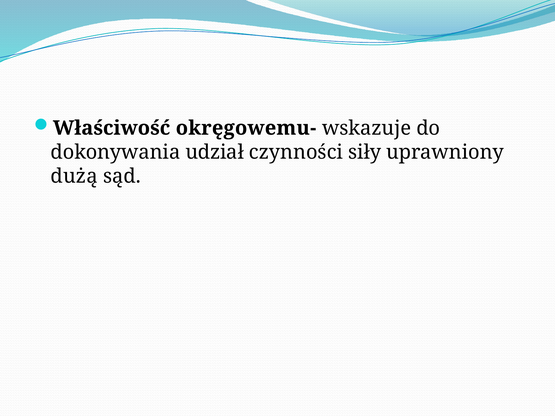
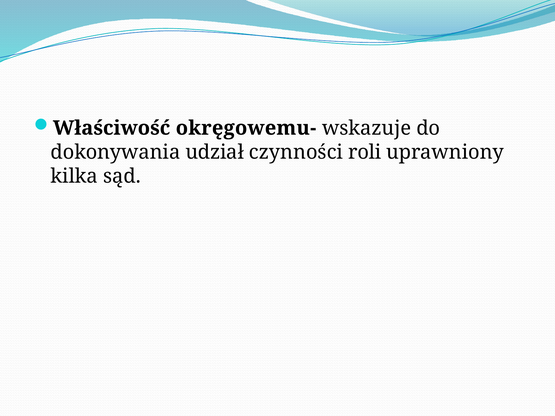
siły: siły -> roli (365, 152)
dużą: dużą -> kilka (74, 176)
